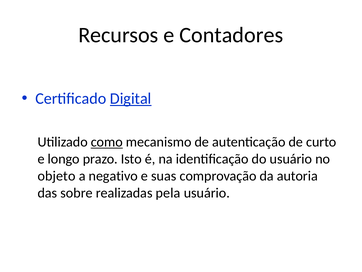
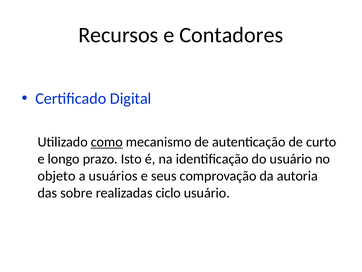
Digital underline: present -> none (131, 98)
negativo: negativo -> usuários (113, 176)
suas: suas -> seus (164, 176)
pela: pela -> ciclo (168, 193)
